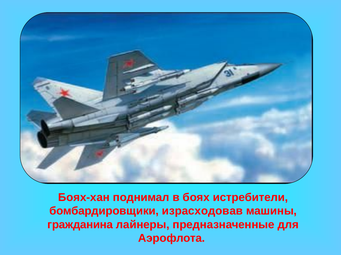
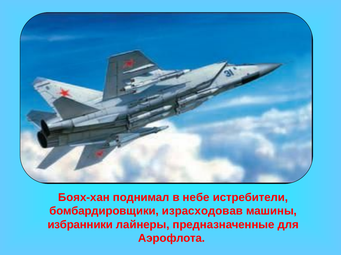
боях: боях -> небе (196, 198)
гражданина: гражданина -> избранники (80, 225)
